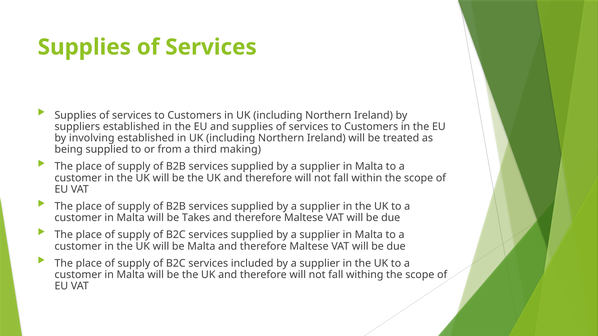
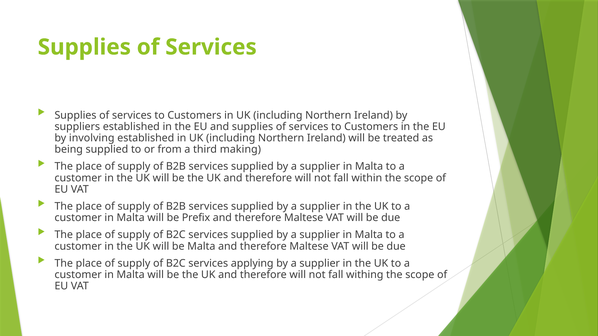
Takes: Takes -> Prefix (196, 218)
included: included -> applying (252, 264)
